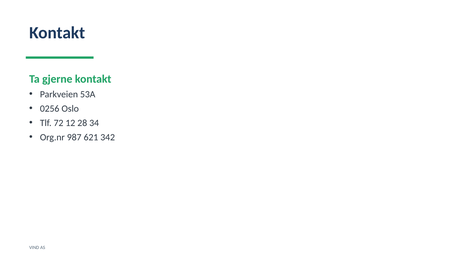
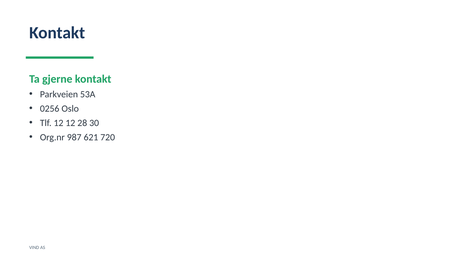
Tlf 72: 72 -> 12 (59, 123)
34: 34 -> 30 (94, 123)
342: 342 -> 720 (108, 137)
